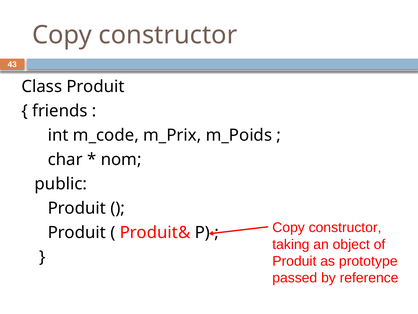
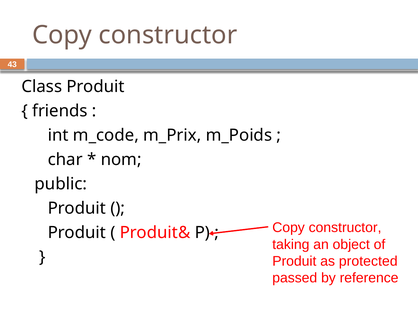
prototype: prototype -> protected (368, 261)
